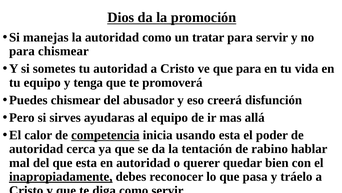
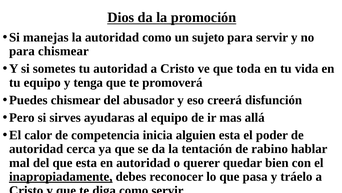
tratar: tratar -> sujeto (208, 37)
que para: para -> toda (248, 68)
competencia underline: present -> none (105, 135)
usando: usando -> alguien (196, 135)
